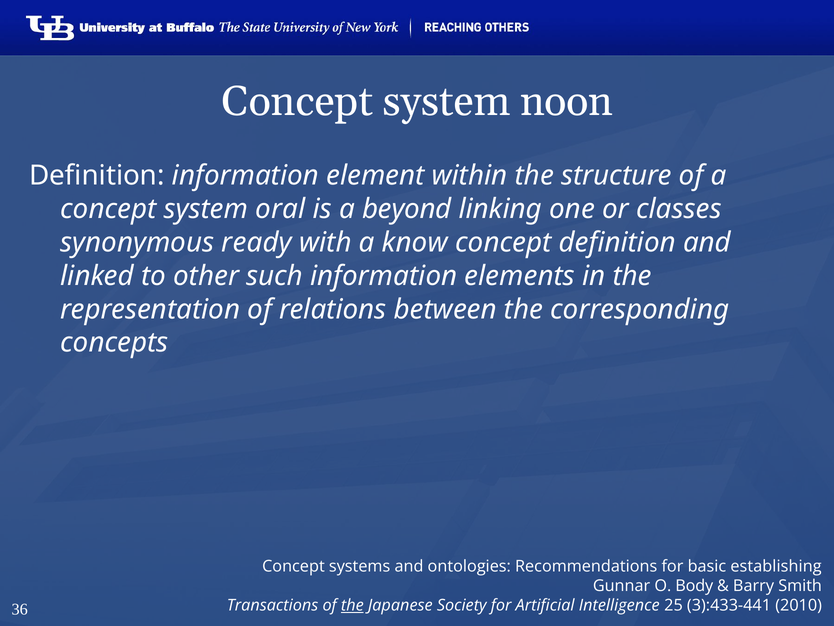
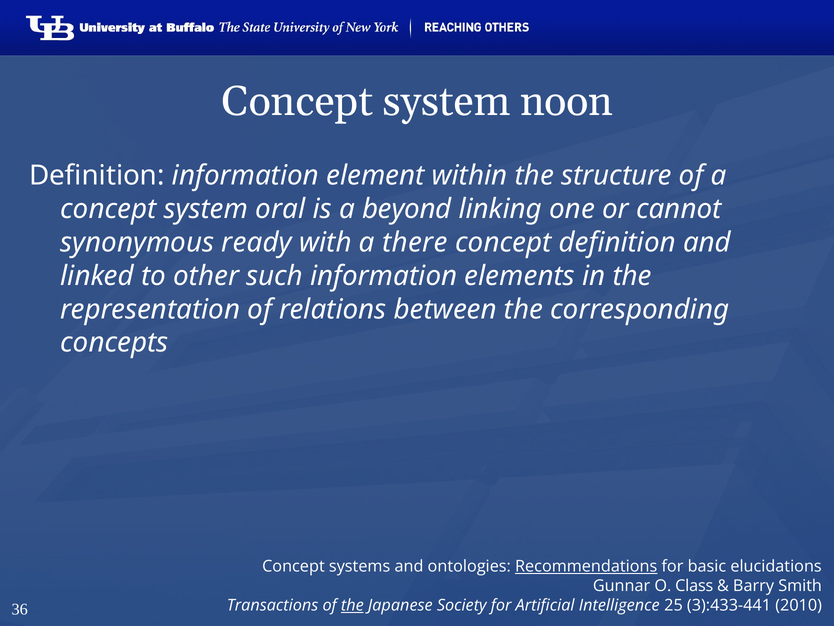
classes: classes -> cannot (679, 209)
know: know -> there (415, 242)
Recommendations underline: none -> present (586, 566)
establishing: establishing -> elucidations (776, 566)
Body: Body -> Class (694, 586)
